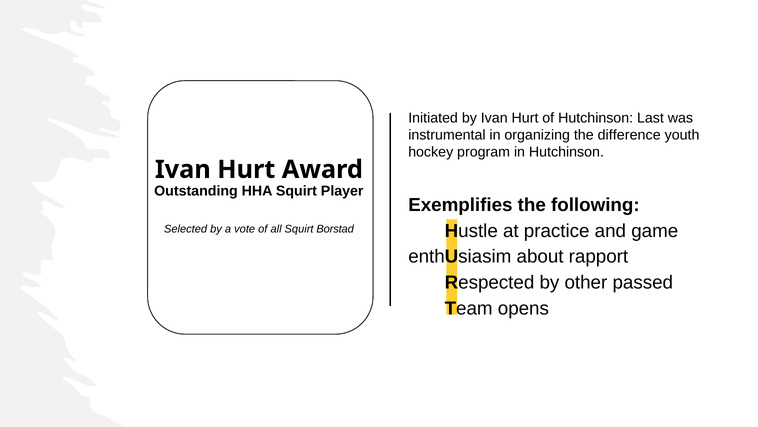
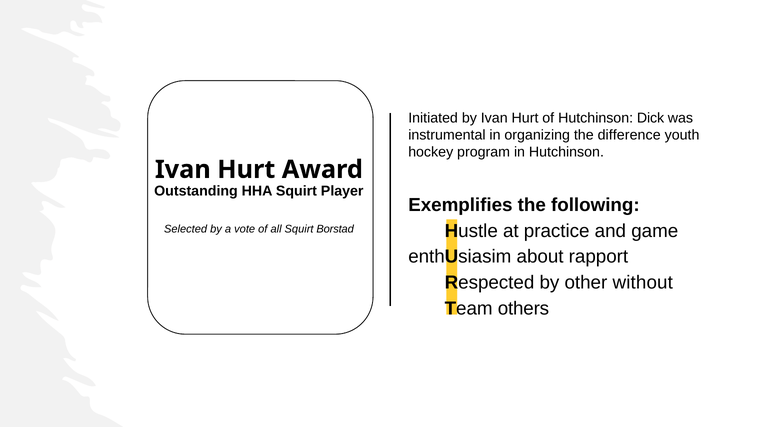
Last: Last -> Dick (651, 118)
passed: passed -> without (643, 282)
opens: opens -> others (523, 308)
